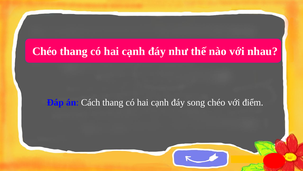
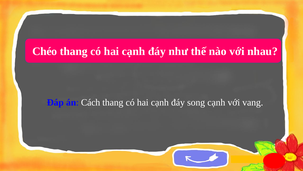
song chéo: chéo -> cạnh (216, 102)
điểm: điểm -> vang (253, 102)
